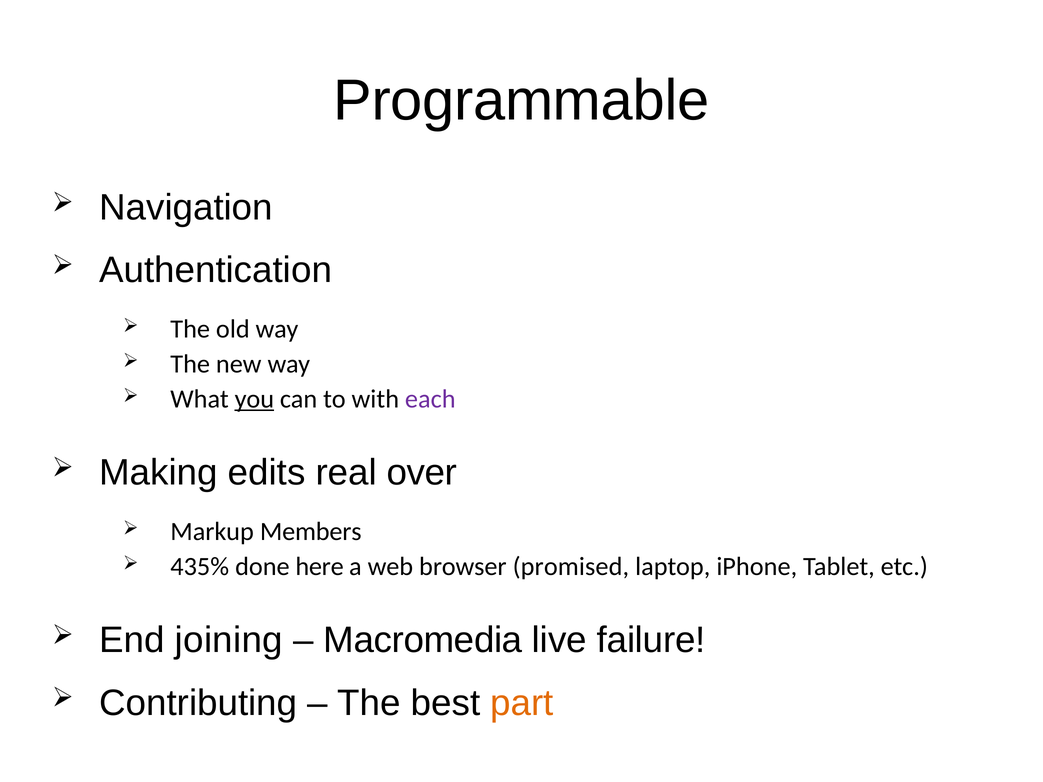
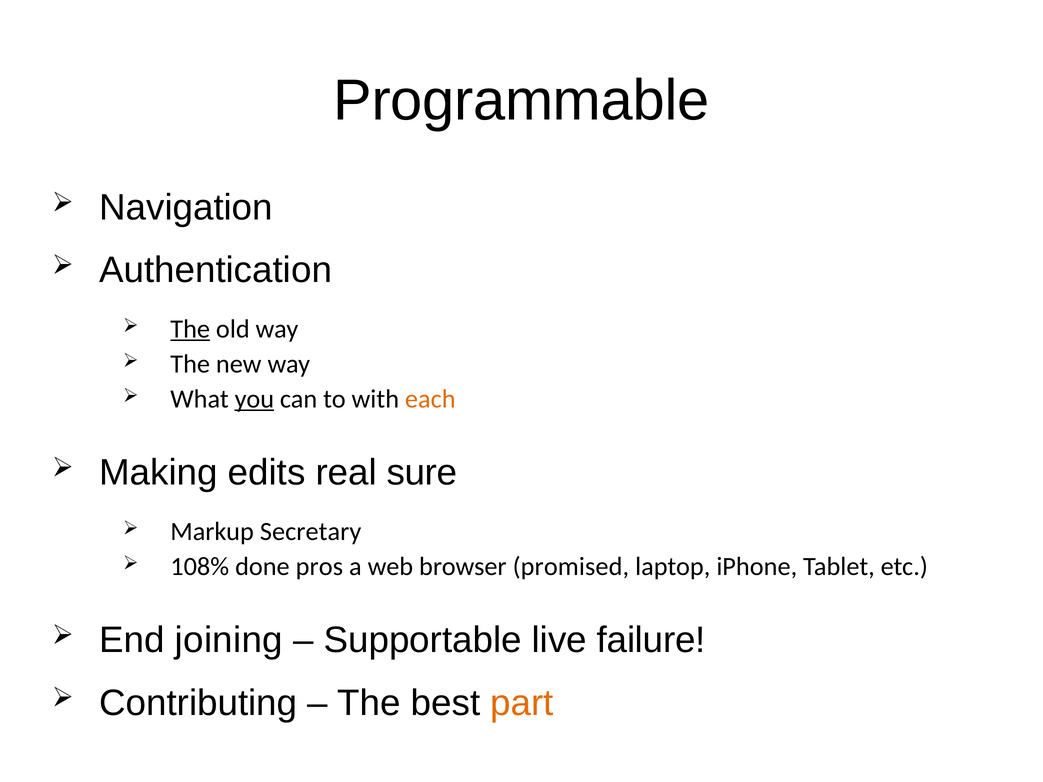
The underline: none -> present (190, 329)
each colour: purple -> orange (430, 399)
over: over -> sure (422, 473)
Members: Members -> Secretary (311, 532)
435%: 435% -> 108% (200, 566)
here: here -> pros (319, 566)
Macromedia: Macromedia -> Supportable (423, 640)
